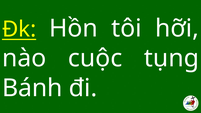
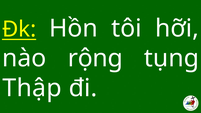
cuộc: cuộc -> rộng (95, 58)
Bánh: Bánh -> Thập (32, 88)
